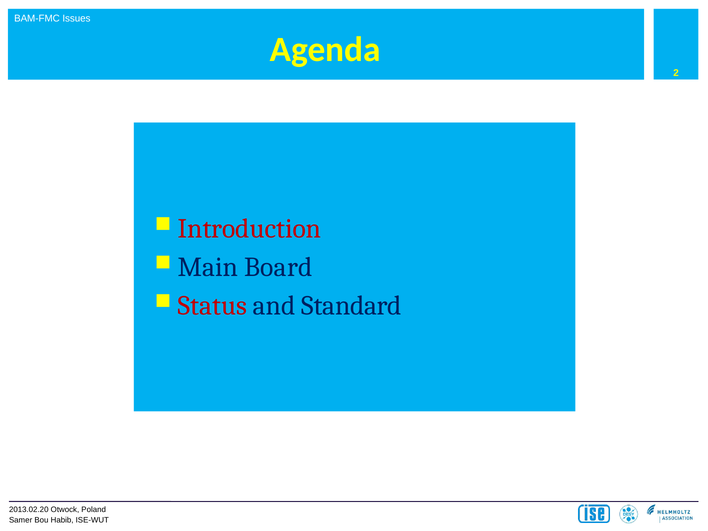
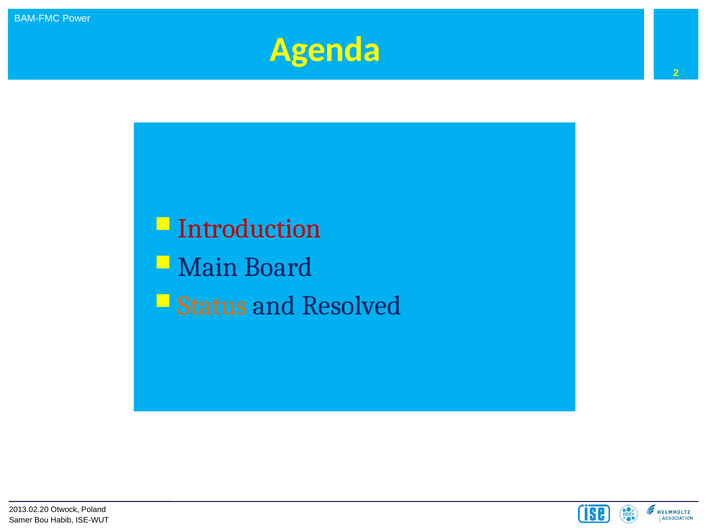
Issues: Issues -> Power (76, 19)
Status colour: red -> orange (212, 306)
Standard: Standard -> Resolved (352, 306)
